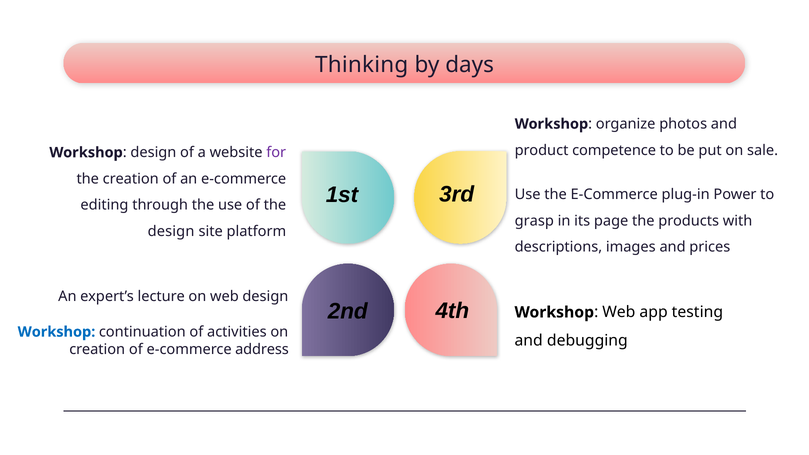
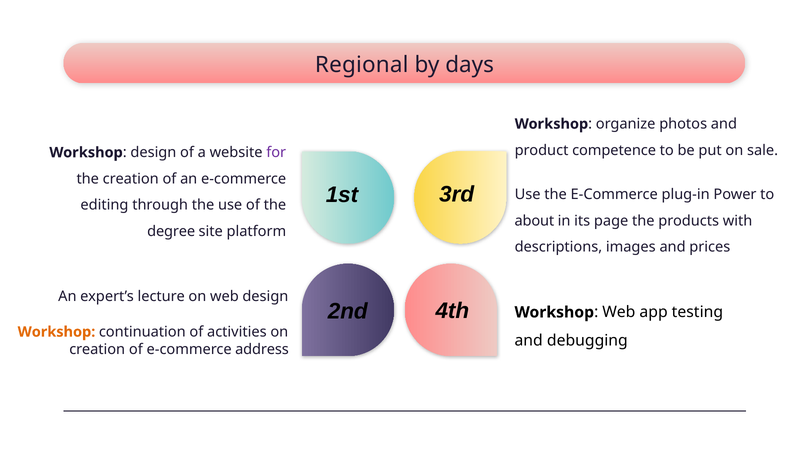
Thinking: Thinking -> Regional (362, 65)
grasp: grasp -> about (534, 221)
design: design -> degree (171, 231)
Workshop colour: blue -> orange (56, 332)
